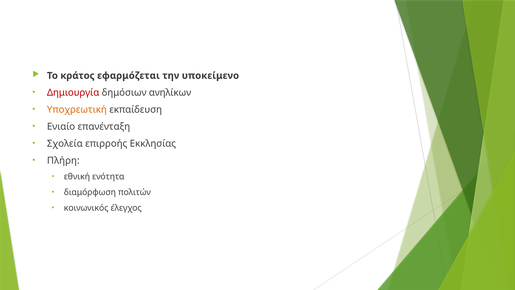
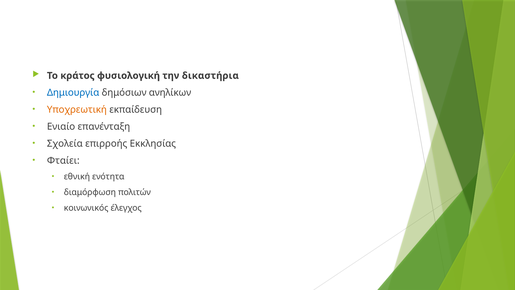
εφαρμόζεται: εφαρμόζεται -> φυσιολογική (129, 76)
υποκείμενο: υποκείμενο -> δικαστήρια (210, 76)
Δημιουργία colour: red -> blue (73, 93)
Πλήρη: Πλήρη -> Φταίει (63, 160)
